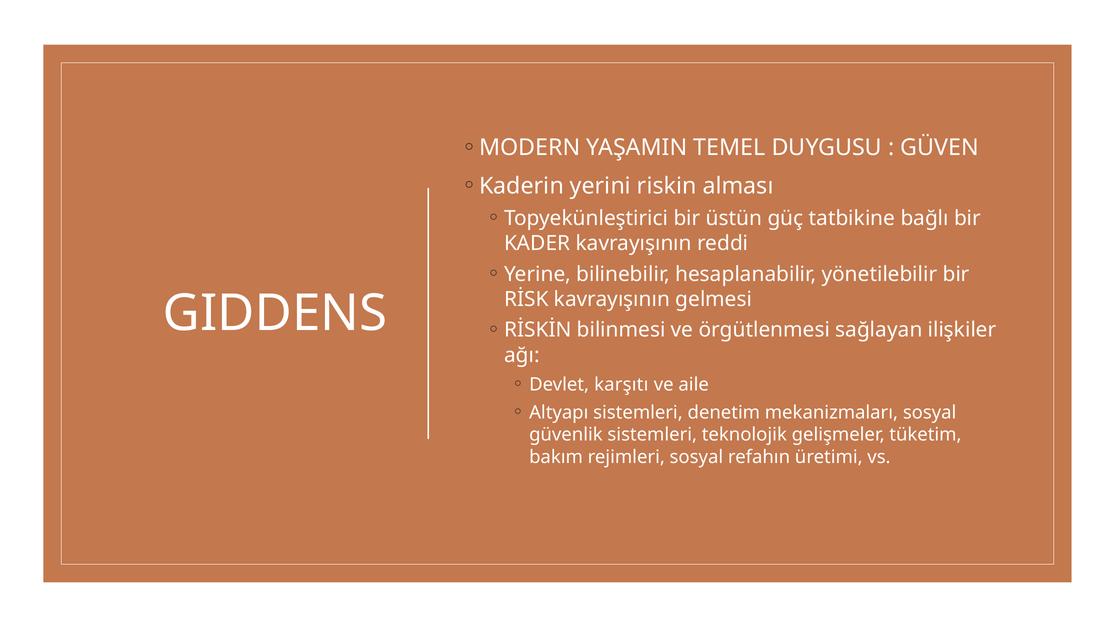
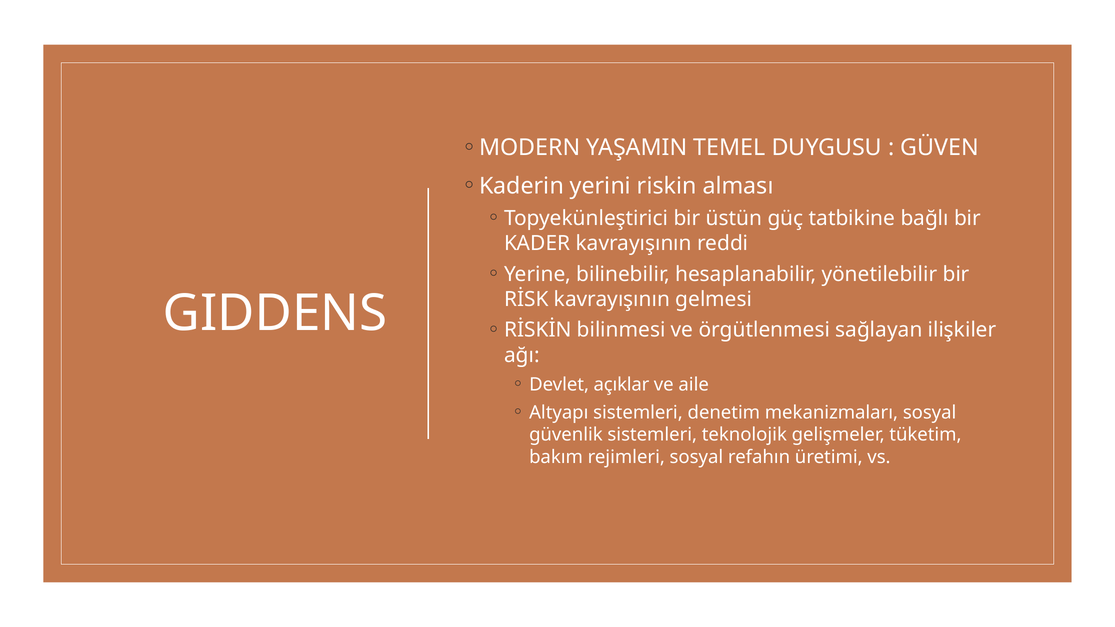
karşıtı: karşıtı -> açıklar (621, 385)
